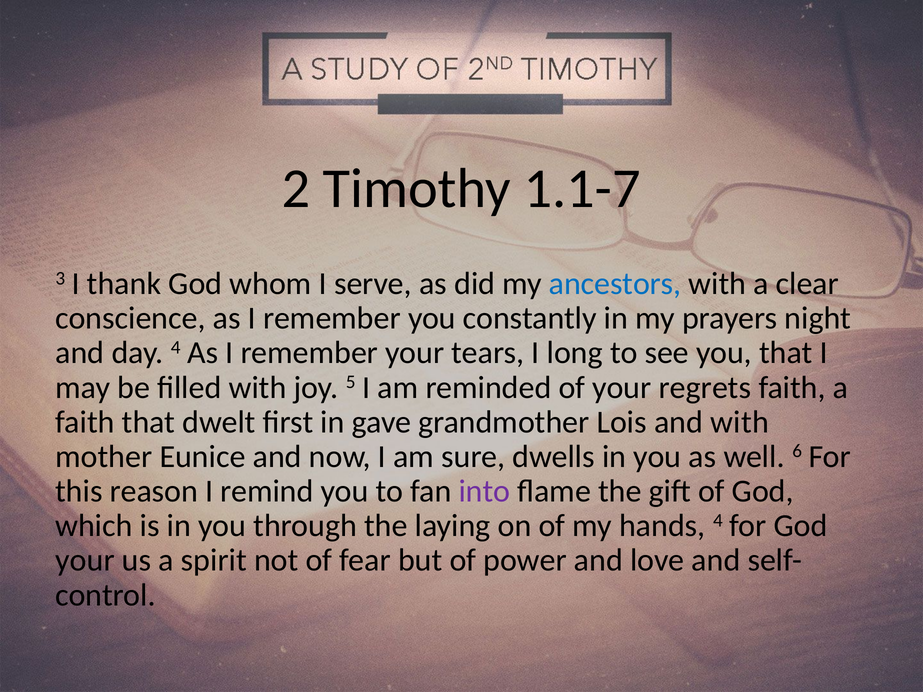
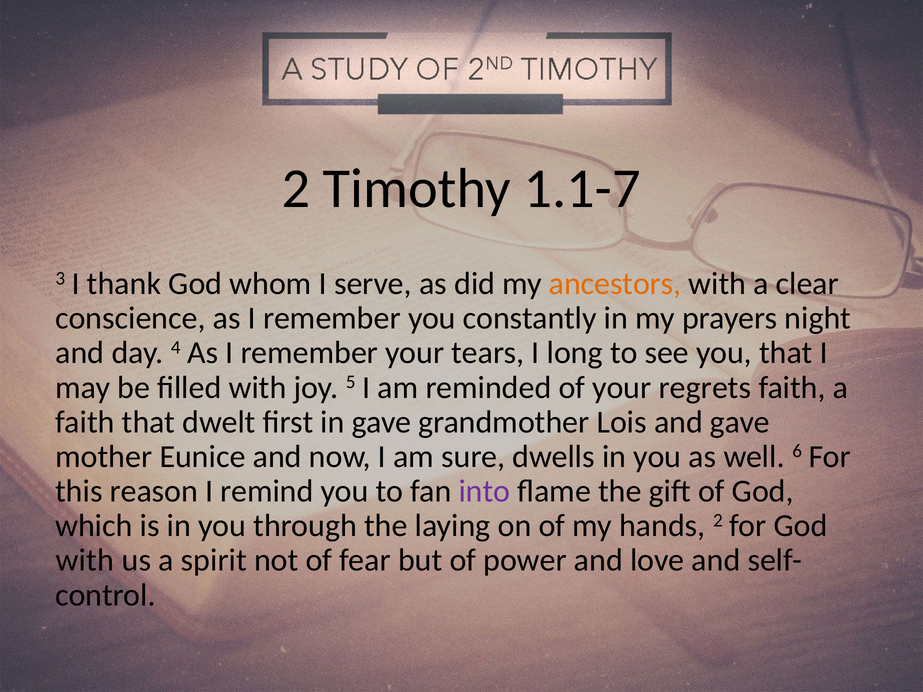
ancestors colour: blue -> orange (615, 284)
and with: with -> gave (740, 422)
hands 4: 4 -> 2 (718, 520)
your: your -> with (85, 561)
